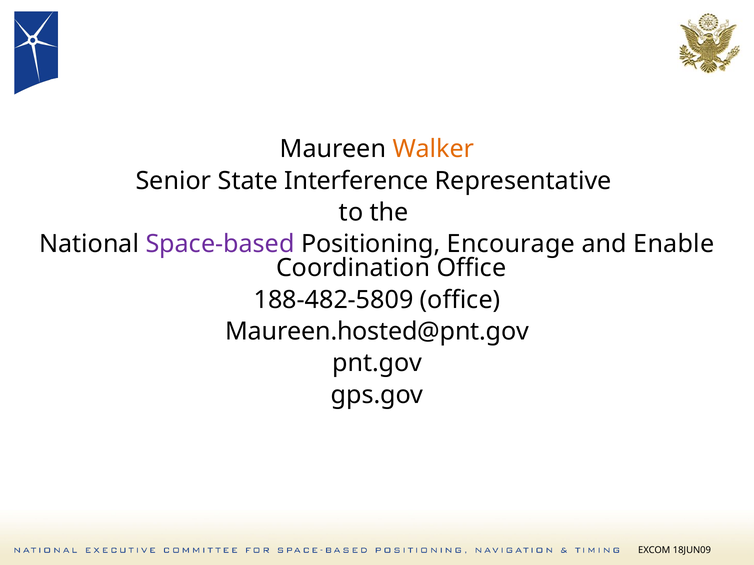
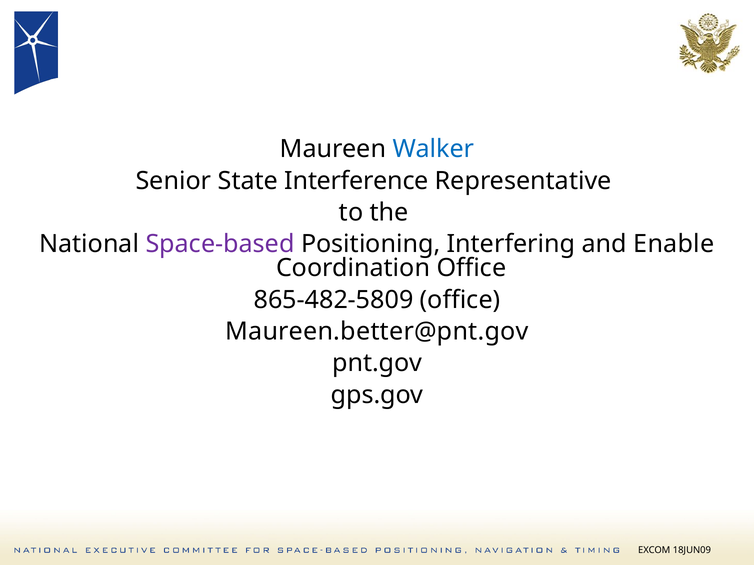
Walker colour: orange -> blue (433, 149)
Encourage: Encourage -> Interfering (511, 244)
188-482-5809: 188-482-5809 -> 865-482-5809 (334, 300)
Maureen.hosted@pnt.gov: Maureen.hosted@pnt.gov -> Maureen.better@pnt.gov (377, 332)
